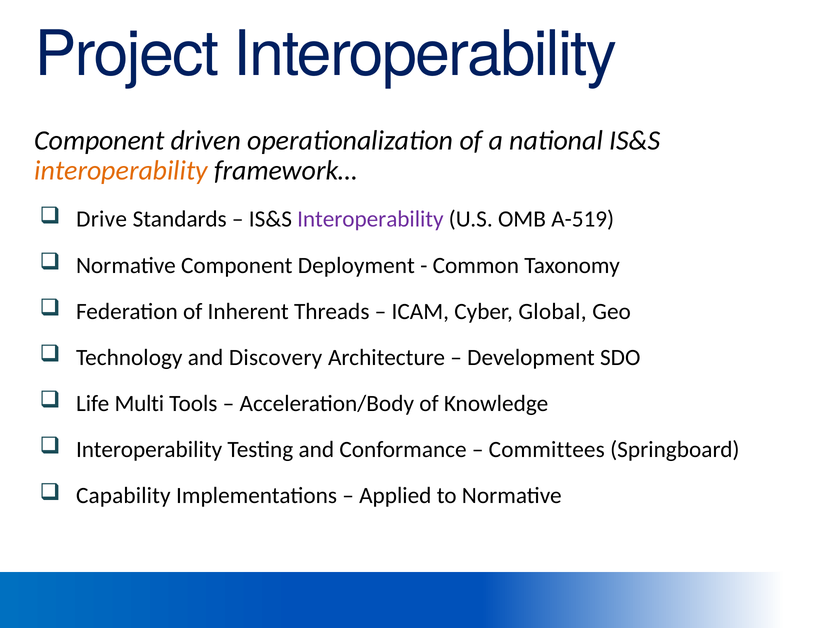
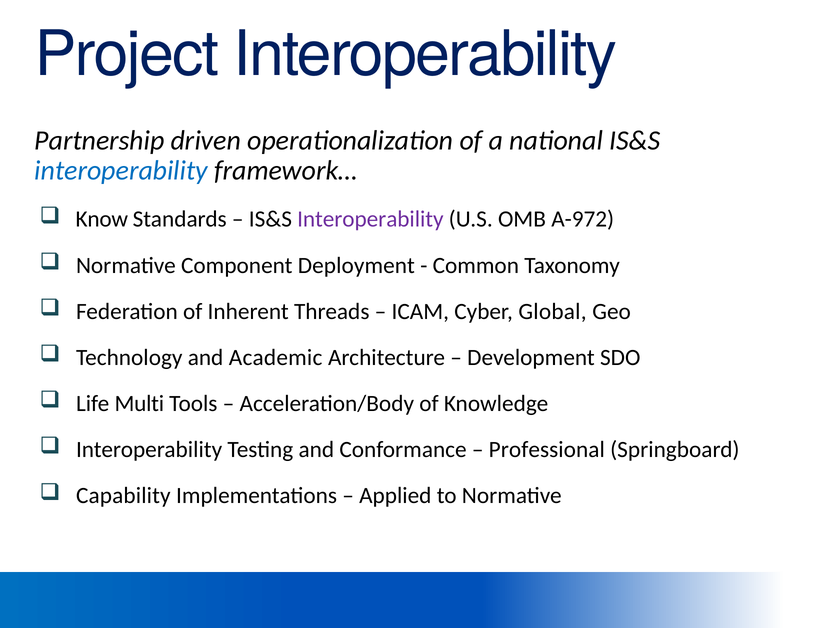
Component: Component -> Partnership (99, 140)
interoperability colour: orange -> blue (121, 171)
Drive: Drive -> Know (102, 219)
A-519: A-519 -> A-972 (583, 219)
Discovery: Discovery -> Academic (276, 357)
Committees: Committees -> Professional (547, 450)
